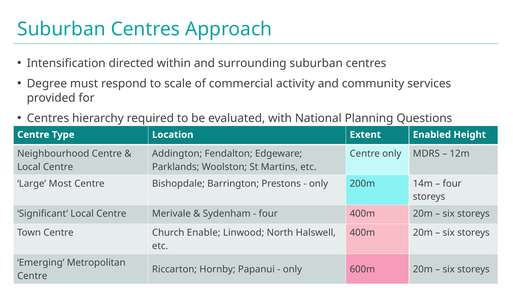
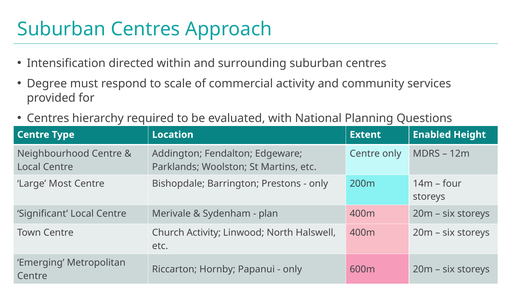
four: four -> plan (268, 214)
Church Enable: Enable -> Activity (204, 233)
